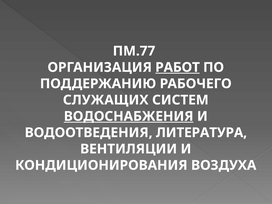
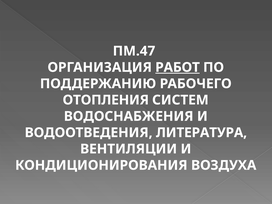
ПМ.77: ПМ.77 -> ПМ.47 (134, 51)
СЛУЖАЩИХ: СЛУЖАЩИХ -> ОТОПЛЕНИЯ (106, 100)
ВОДОСНАБЖЕНИЯ underline: present -> none (129, 116)
